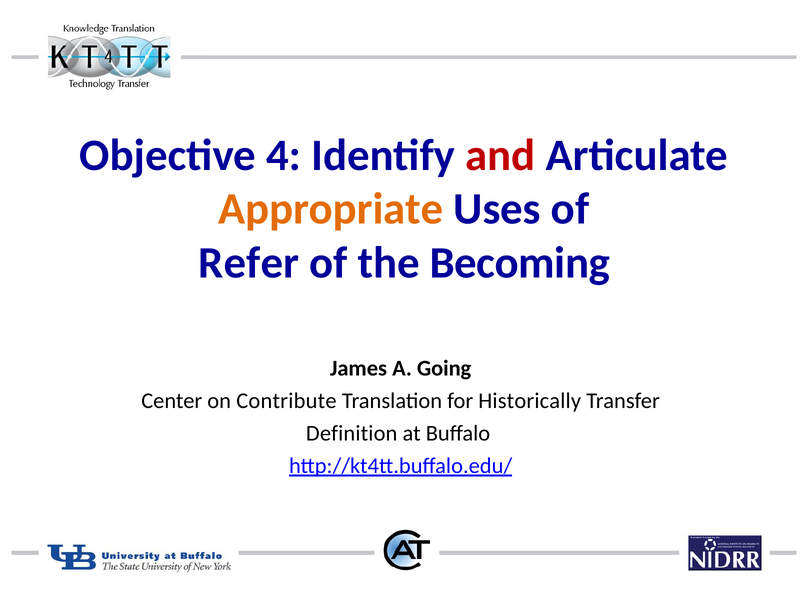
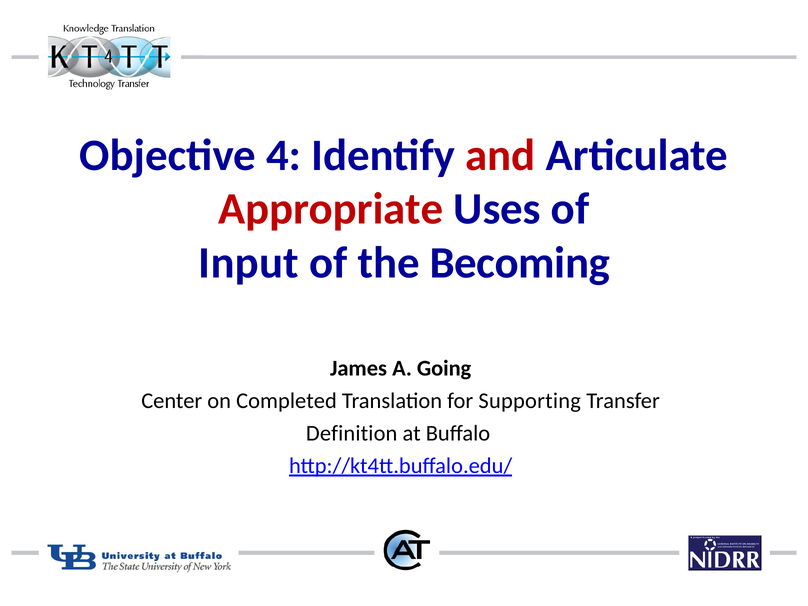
Appropriate colour: orange -> red (331, 209)
Refer: Refer -> Input (249, 263)
Contribute: Contribute -> Completed (287, 401)
Historically: Historically -> Supporting (530, 401)
